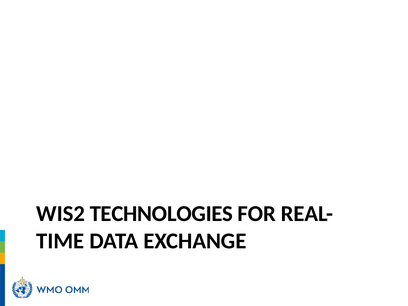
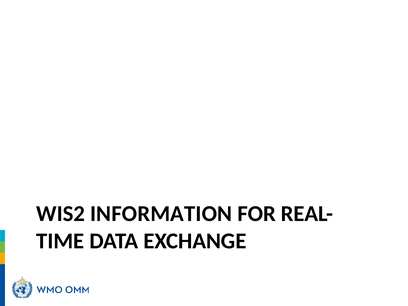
TECHNOLOGIES: TECHNOLOGIES -> INFORMATION (161, 214)
